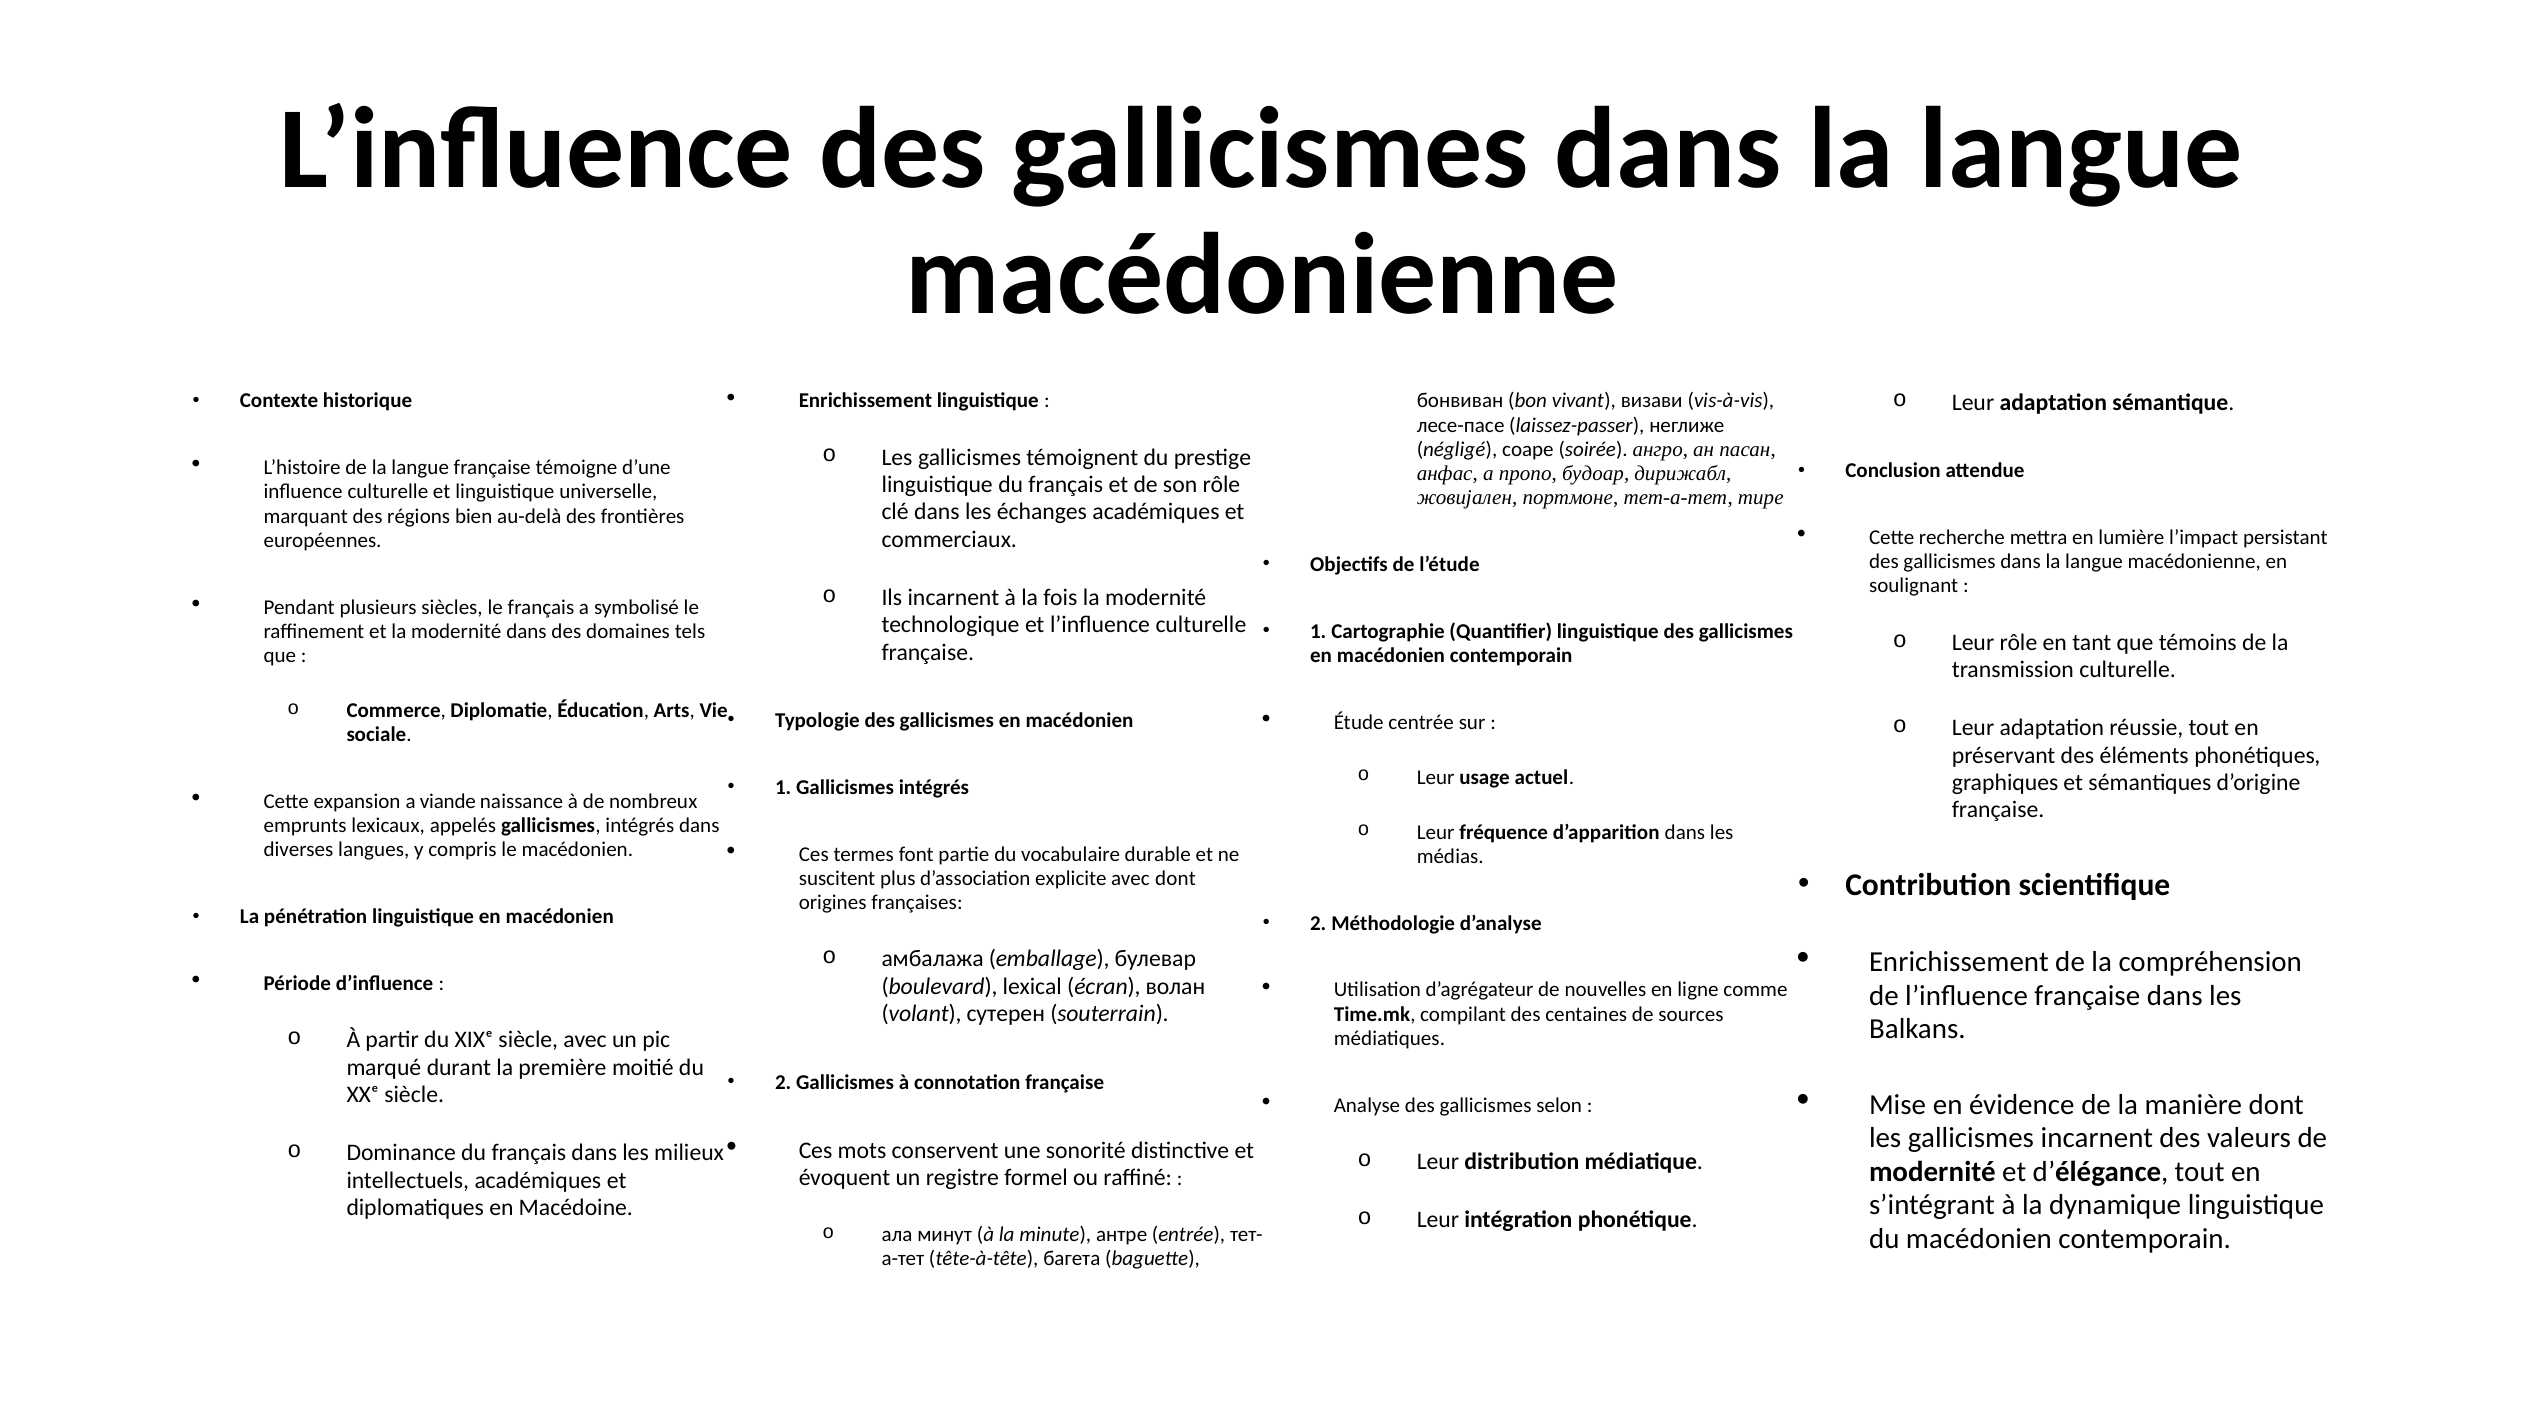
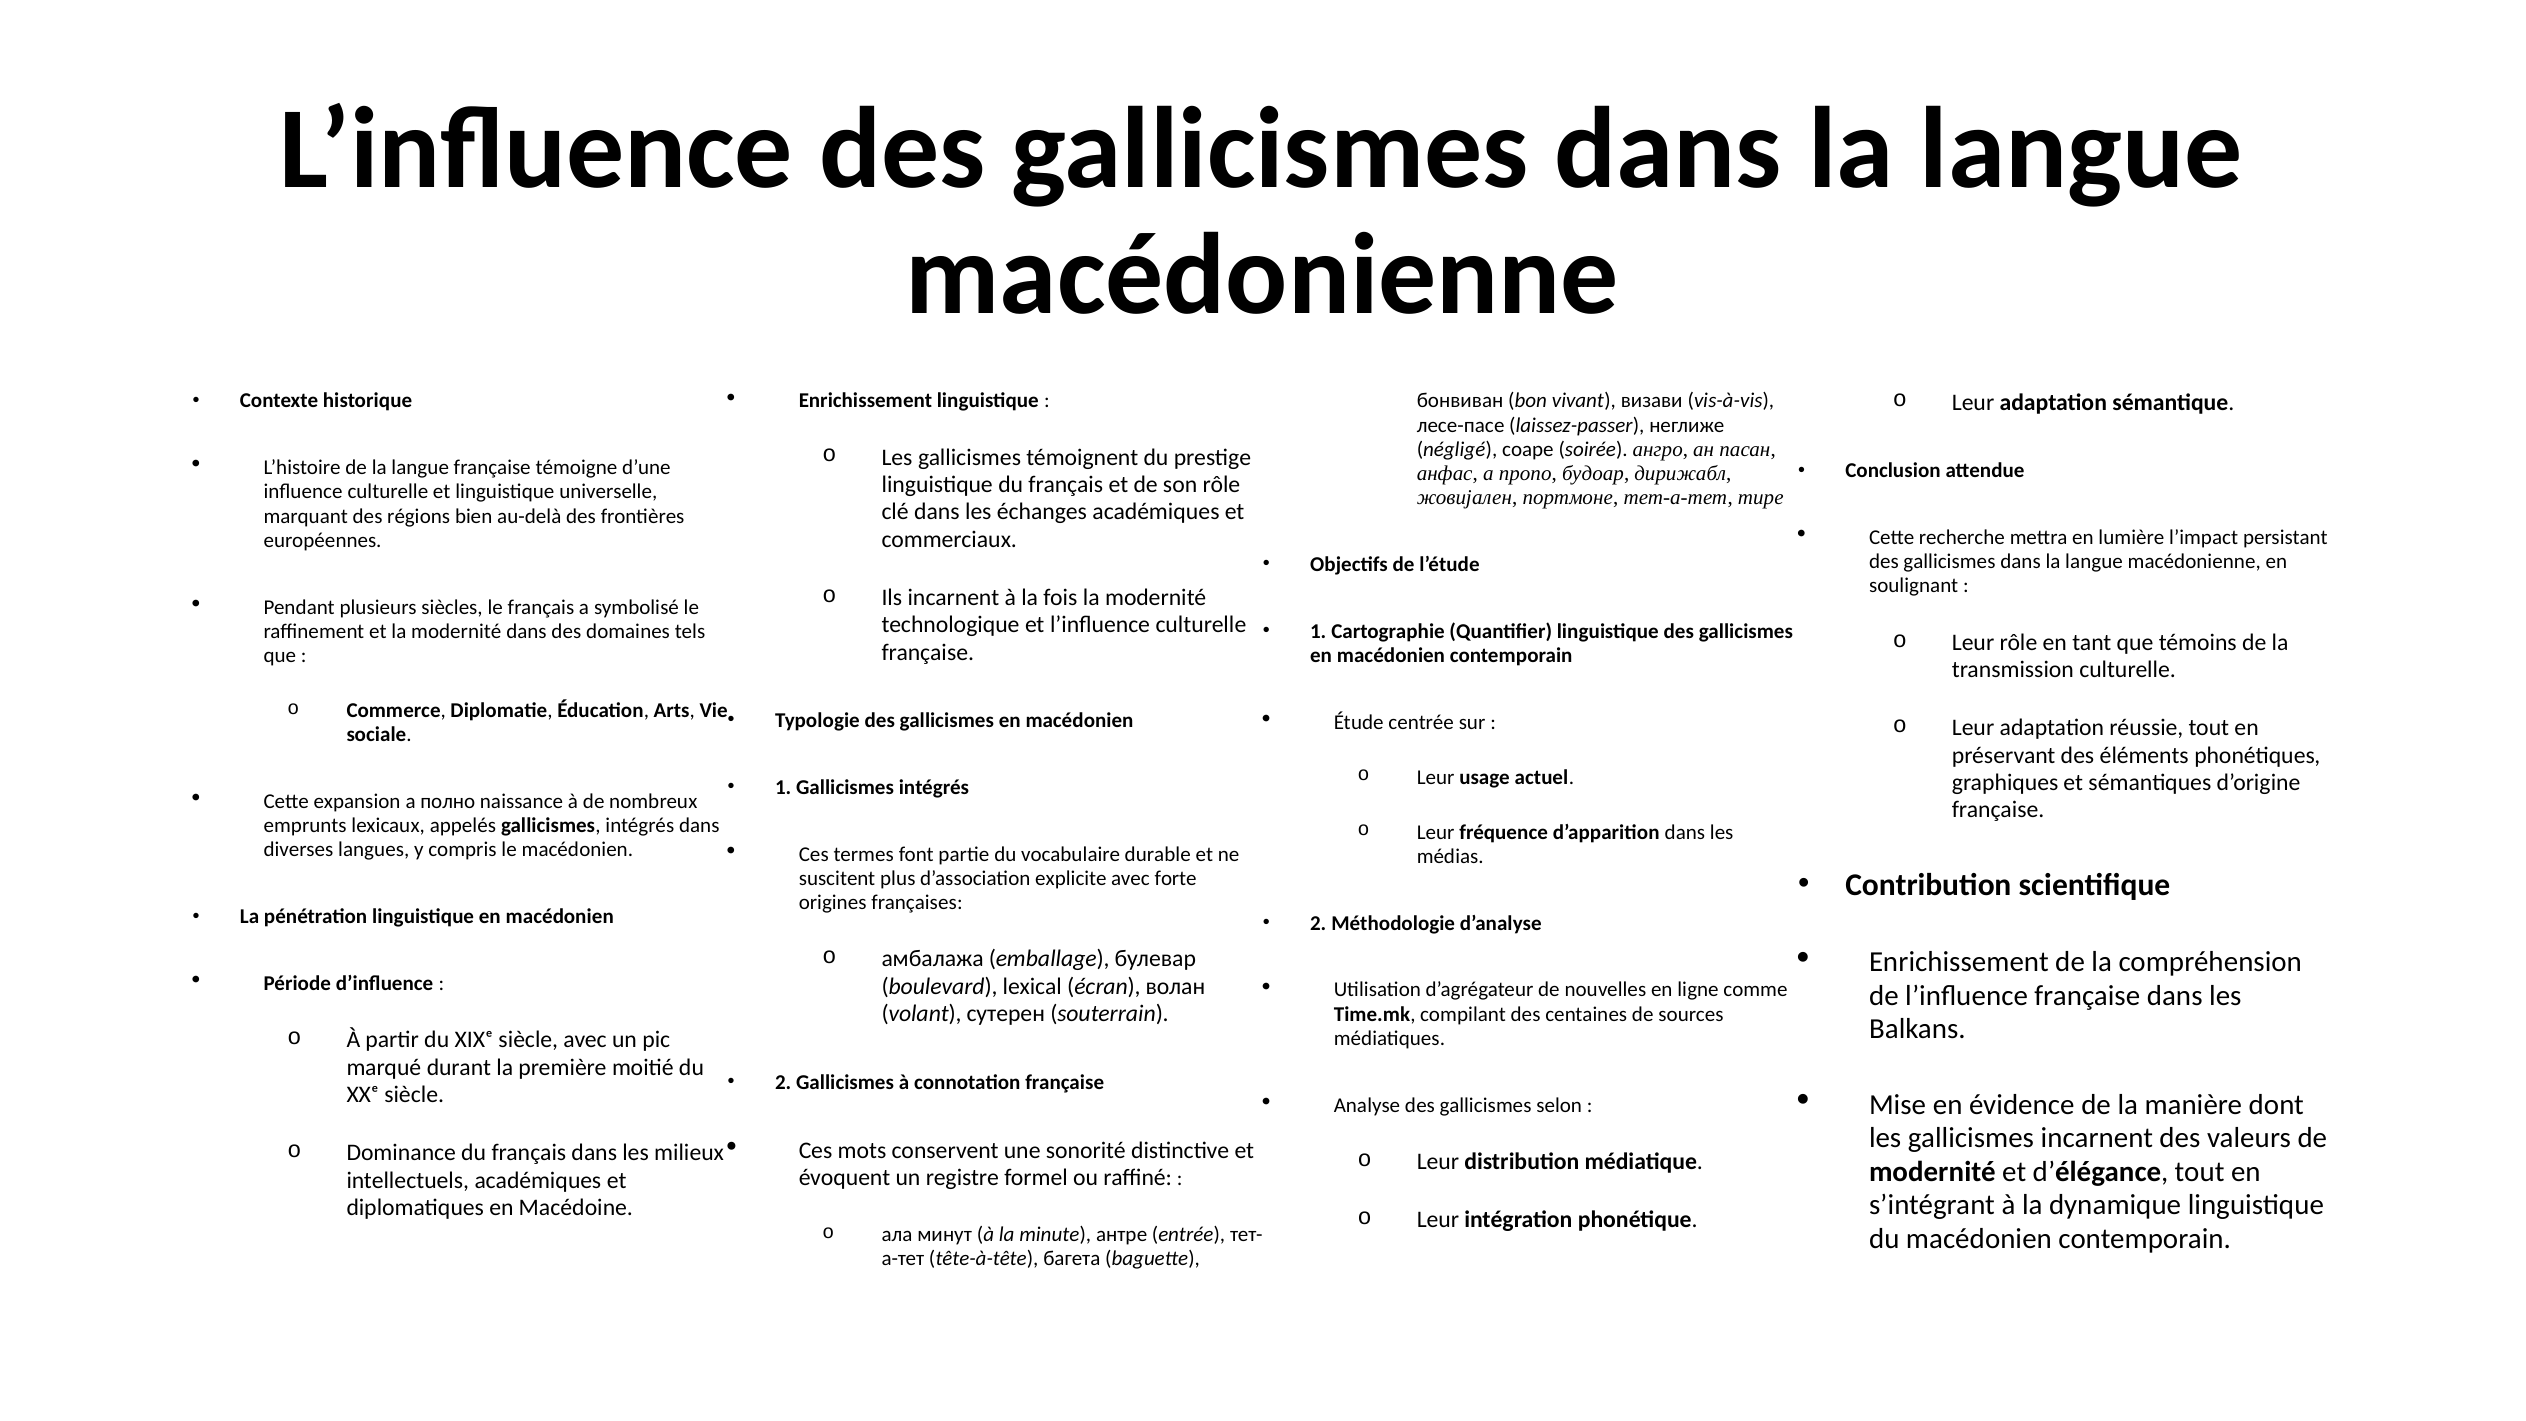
viande: viande -> полно (448, 801)
avec dont: dont -> forte (1176, 878)
